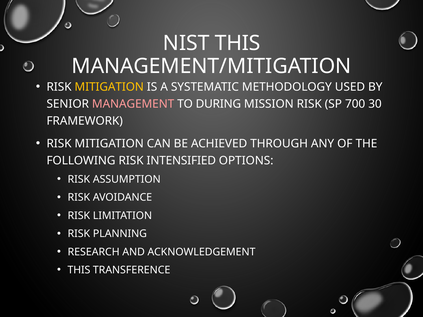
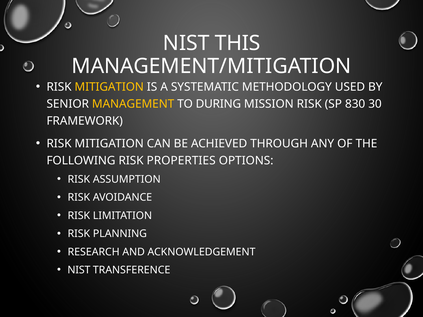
MANAGEMENT colour: pink -> yellow (133, 104)
700: 700 -> 830 (355, 104)
INTENSIFIED: INTENSIFIED -> PROPERTIES (181, 161)
THIS: THIS -> NIST (79, 270)
